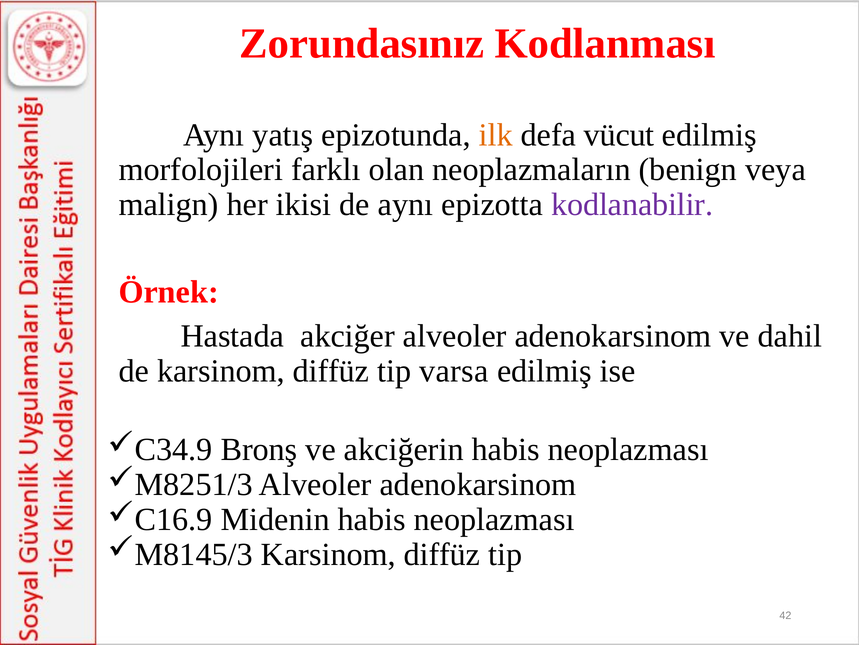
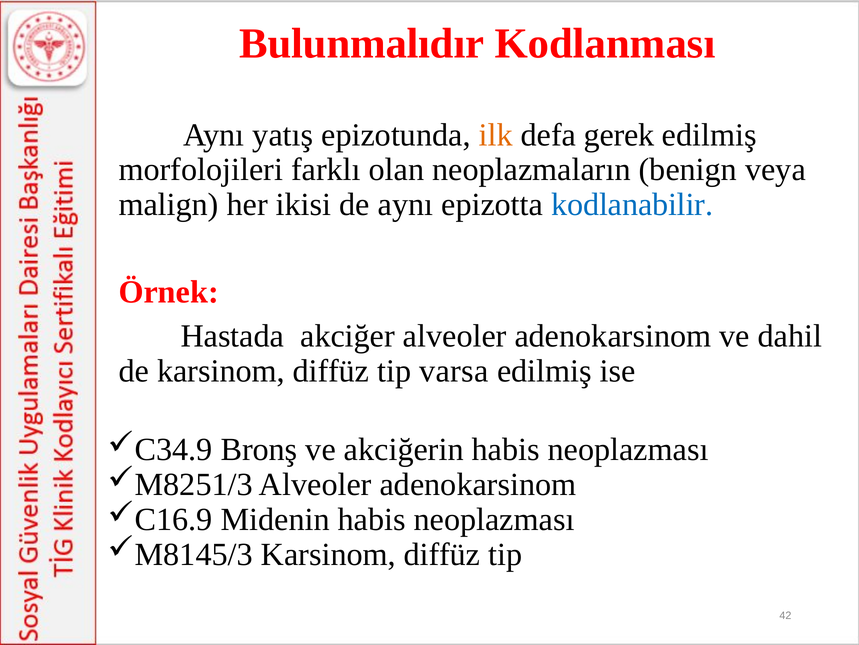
Zorundasınız: Zorundasınız -> Bulunmalıdır (362, 44)
vücut: vücut -> gerek (619, 135)
kodlanabilir colour: purple -> blue (632, 204)
